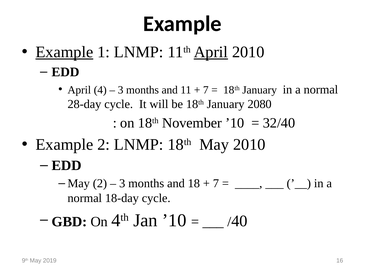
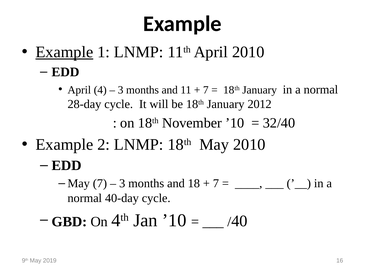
April underline: present -> none (211, 52)
2080: 2080 -> 2012 (260, 104)
May 2: 2 -> 7 (100, 184)
18-day: 18-day -> 40-day (122, 199)
